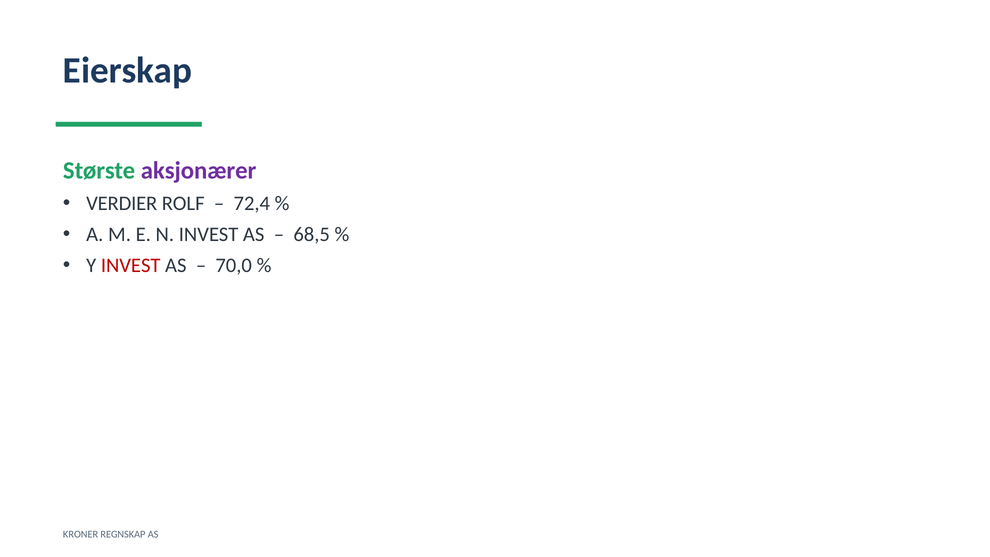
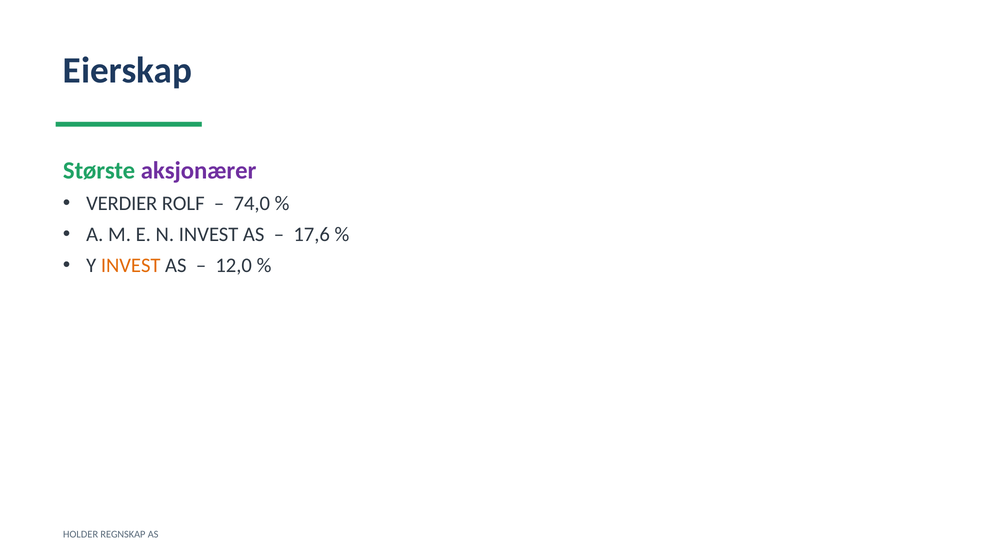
72,4: 72,4 -> 74,0 (252, 204)
68,5: 68,5 -> 17,6 (312, 235)
INVEST colour: red -> orange (131, 265)
70,0: 70,0 -> 12,0 (234, 265)
KRONER: KRONER -> HOLDER (81, 534)
